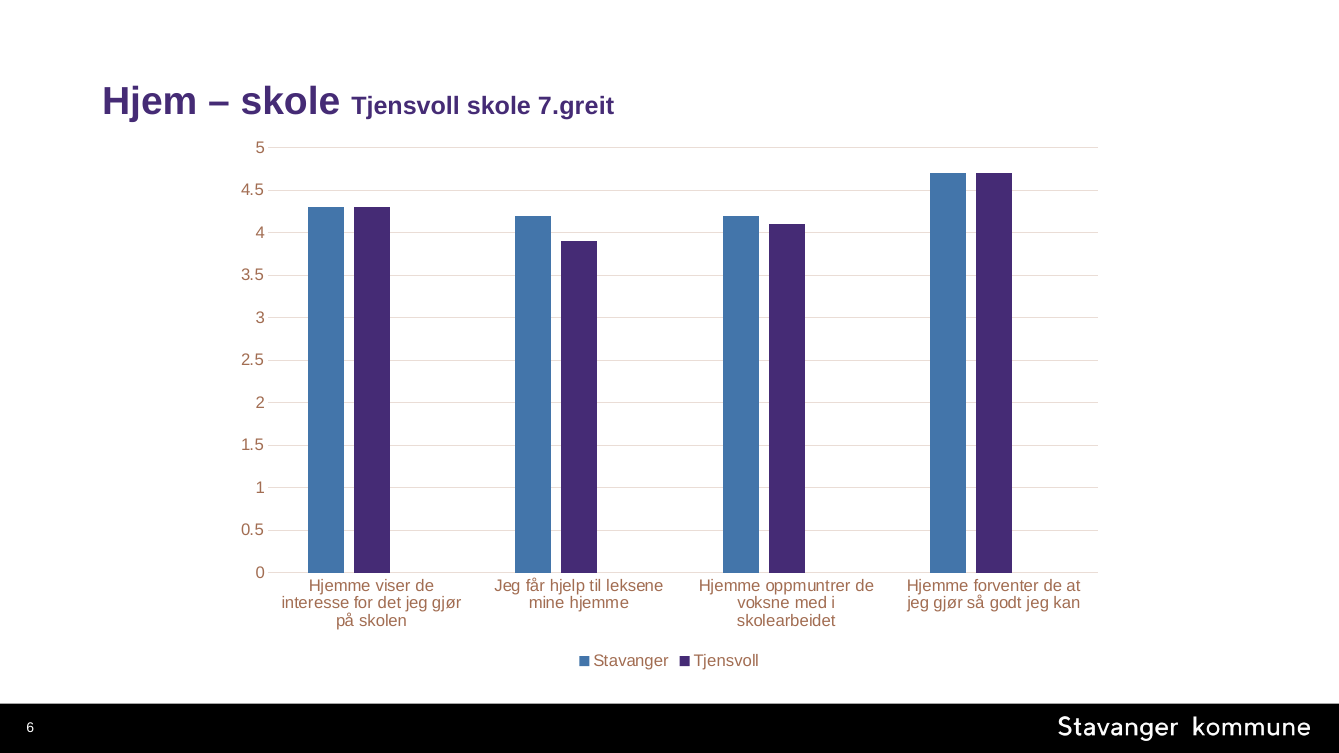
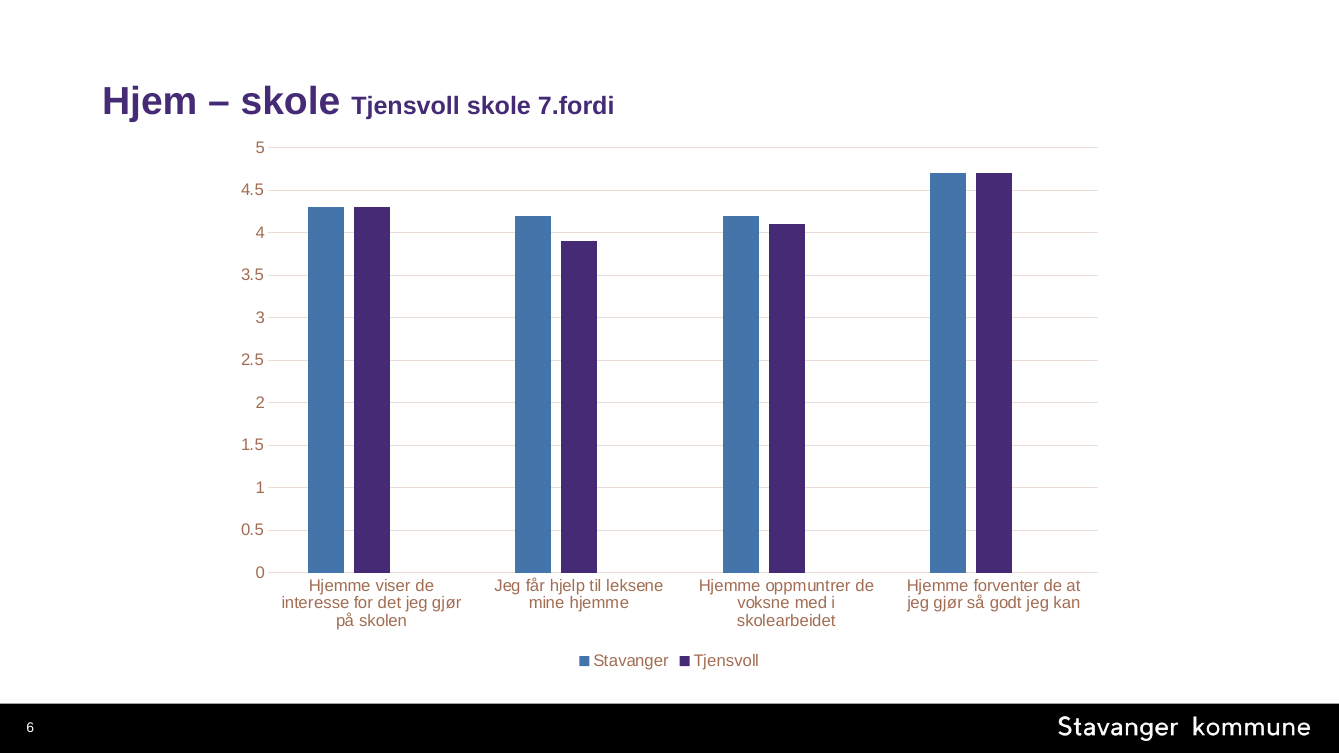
7.greit: 7.greit -> 7.fordi (576, 106)
